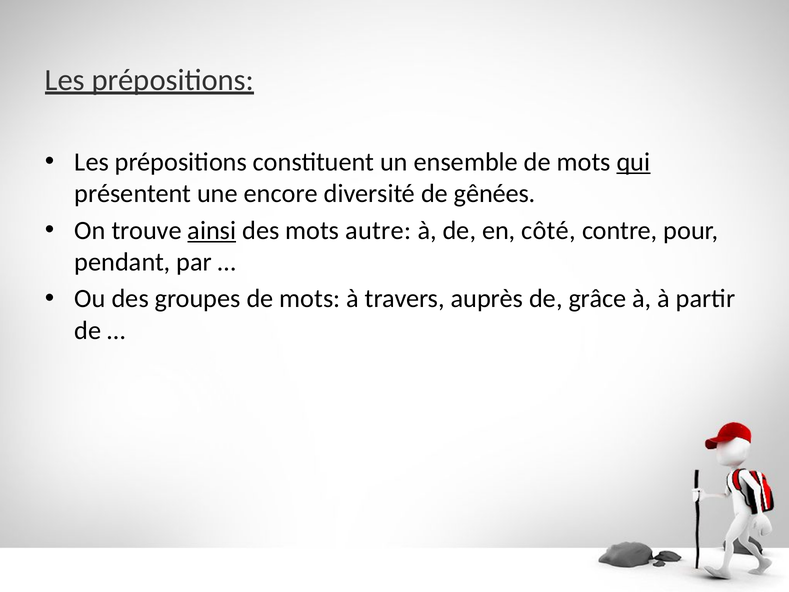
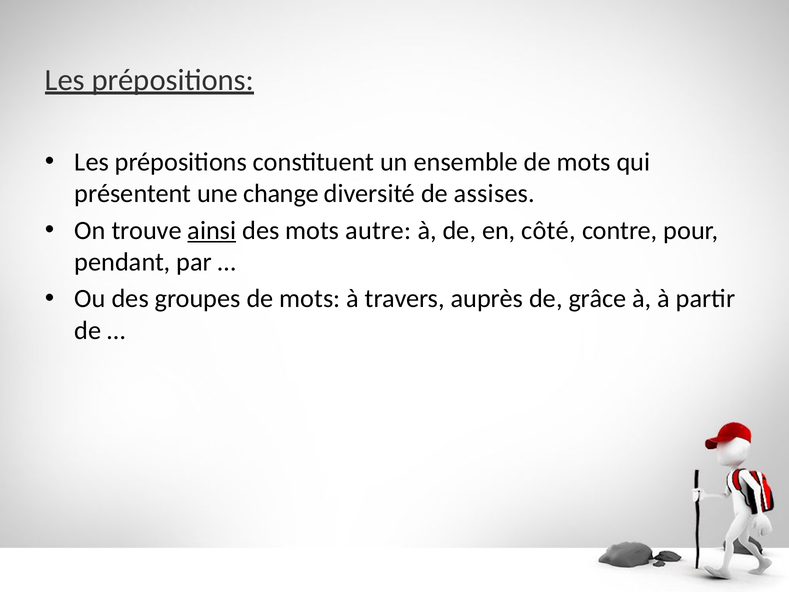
qui underline: present -> none (633, 162)
encore: encore -> change (281, 194)
gênées: gênées -> assises (494, 194)
